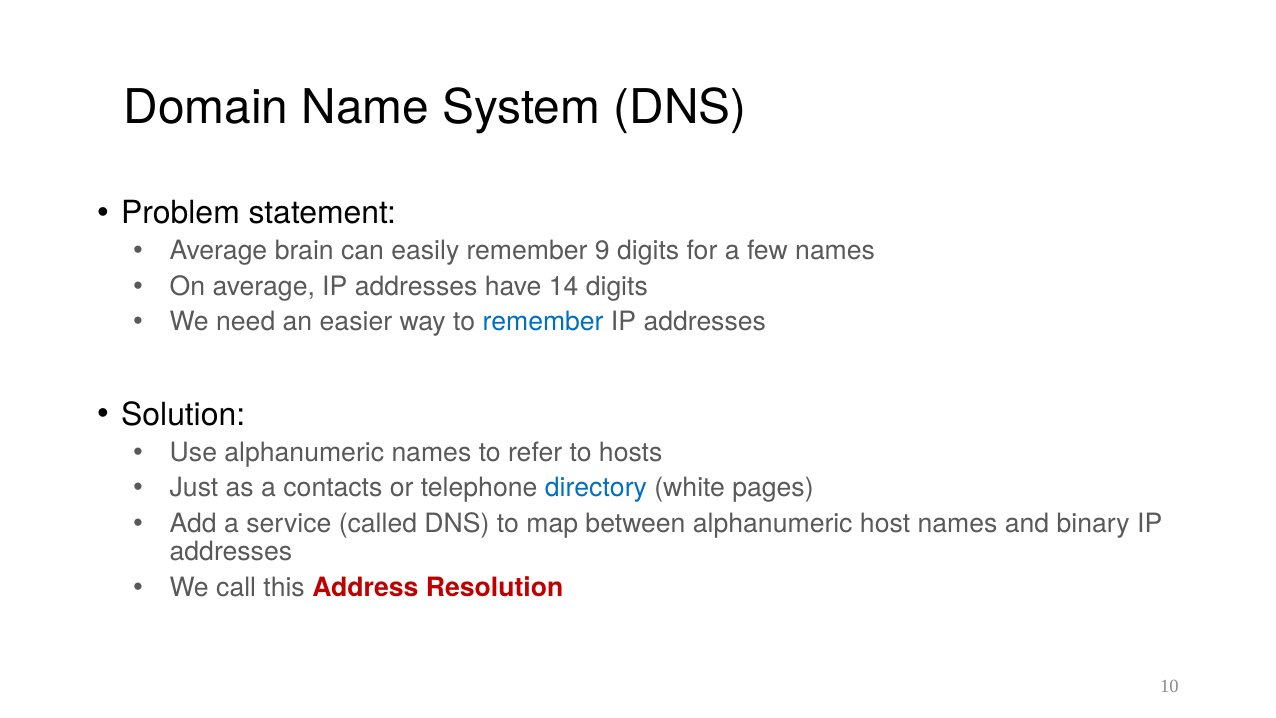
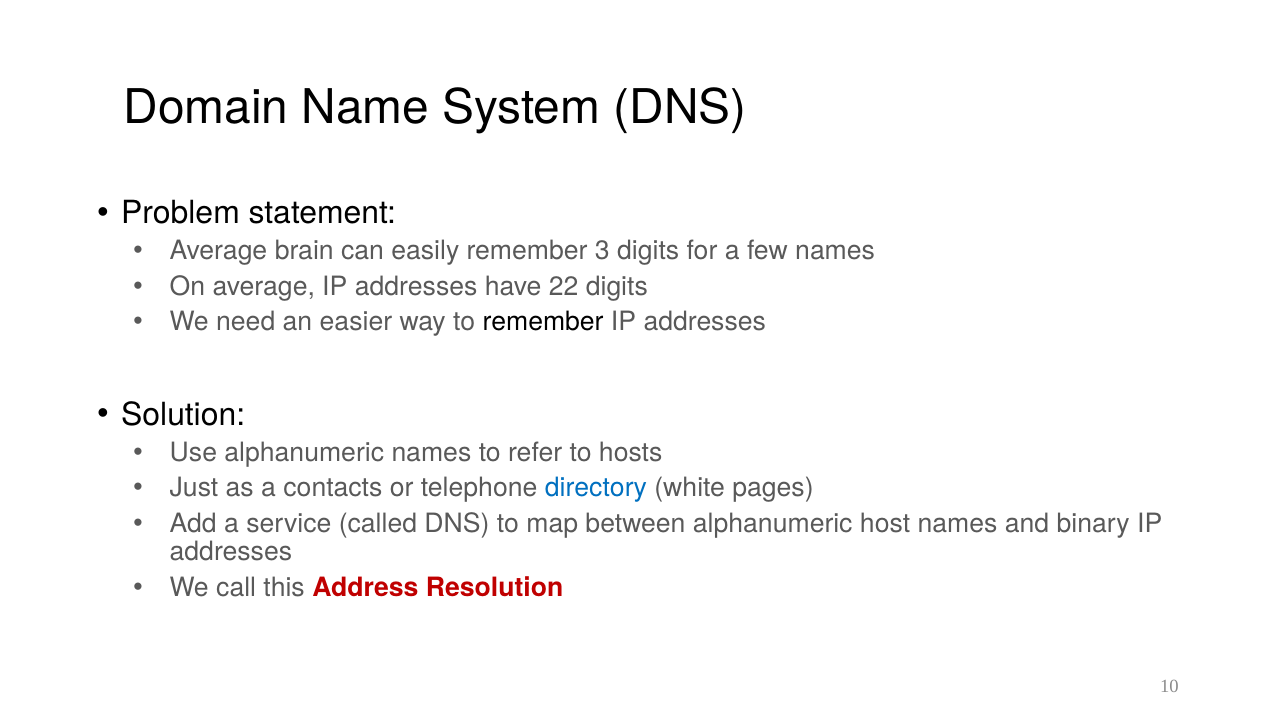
9: 9 -> 3 (602, 251)
14: 14 -> 22 (564, 286)
remember colour: blue -> black (543, 322)
